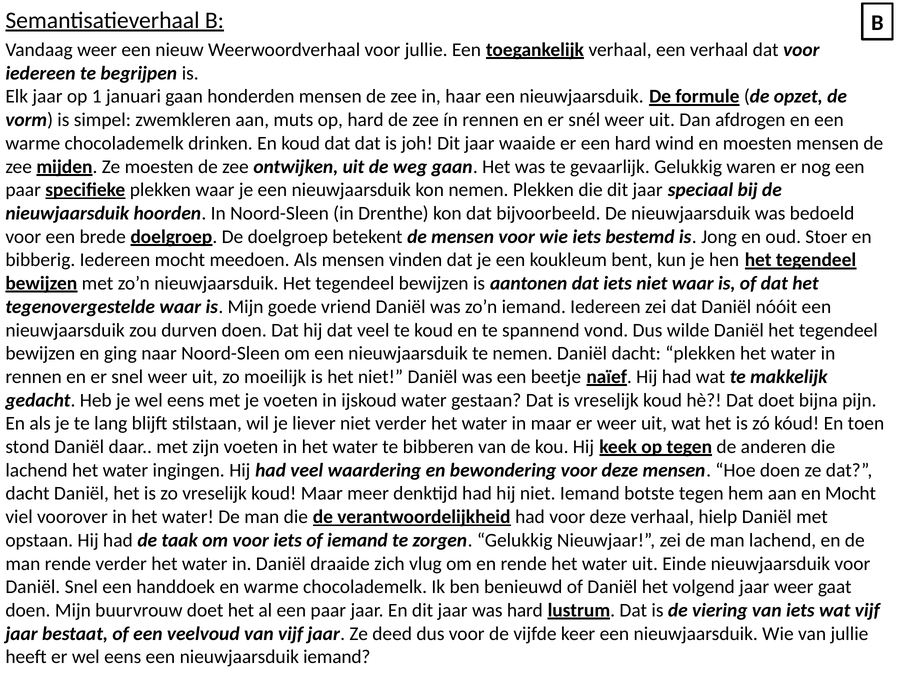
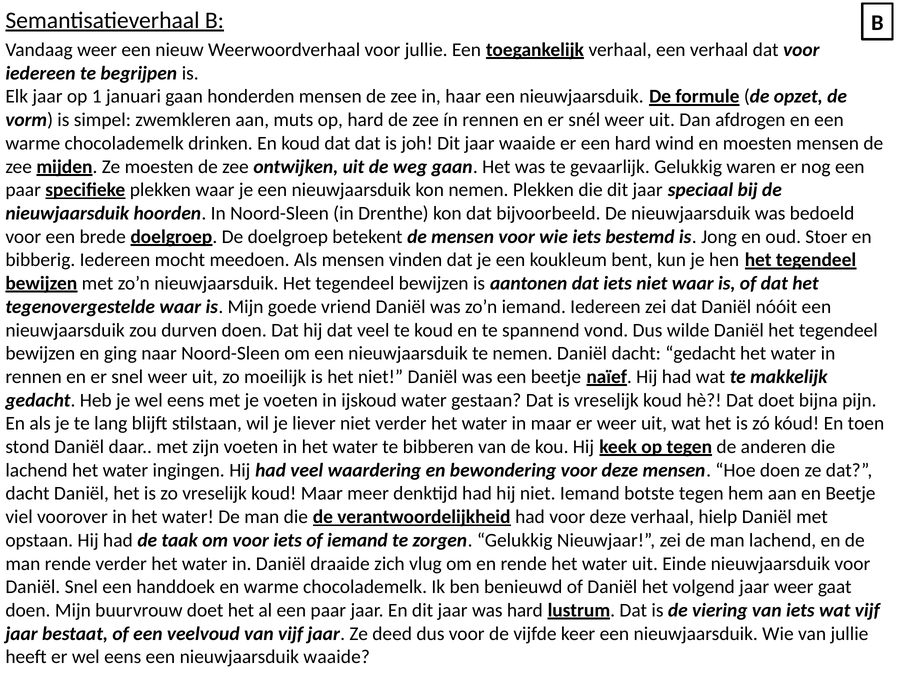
dacht plekken: plekken -> gedacht (701, 353)
en Mocht: Mocht -> Beetje (850, 493)
nieuwjaarsduik iemand: iemand -> waaide (337, 657)
